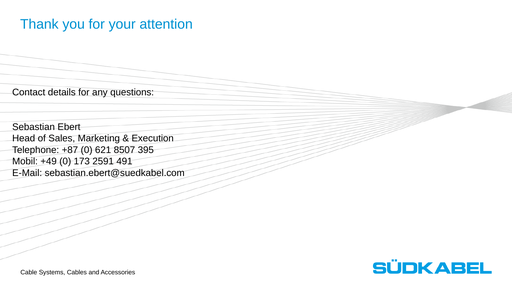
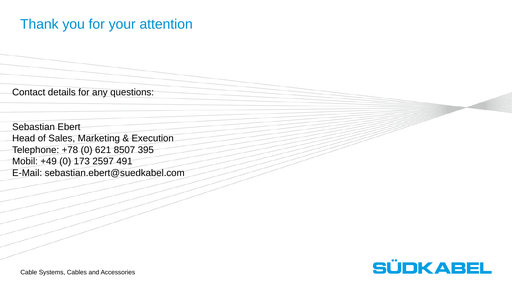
+87: +87 -> +78 (70, 150)
2591: 2591 -> 2597 (103, 161)
